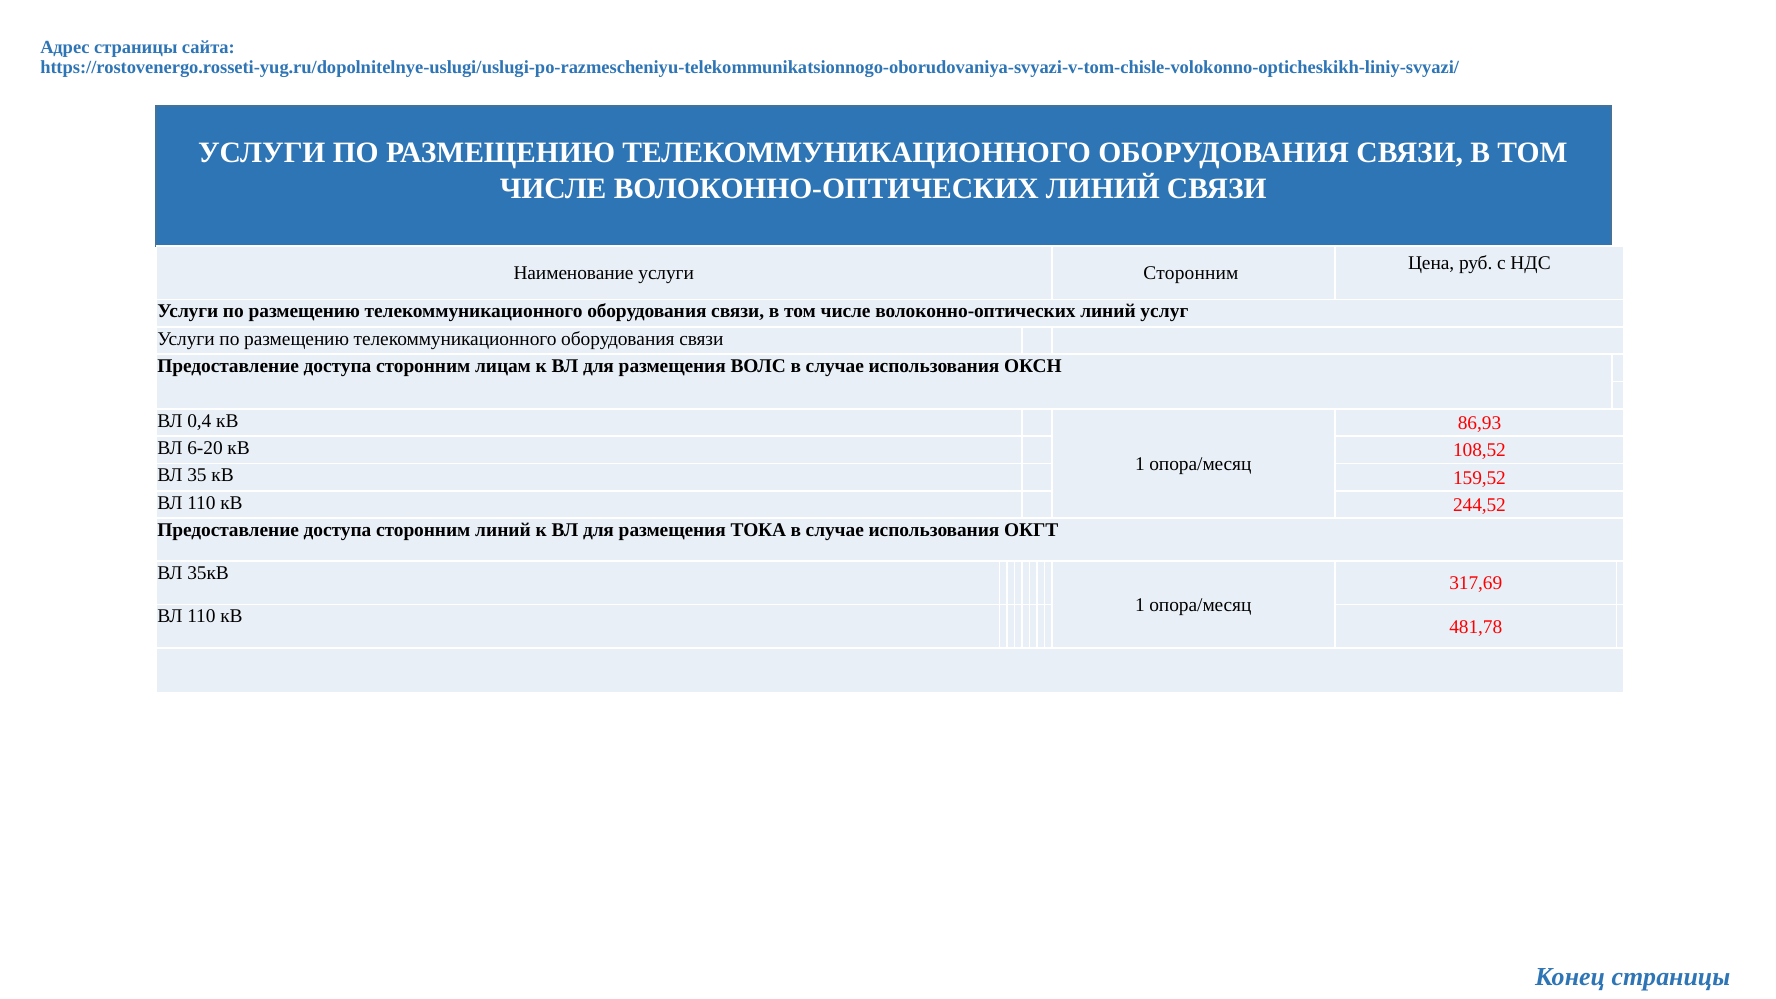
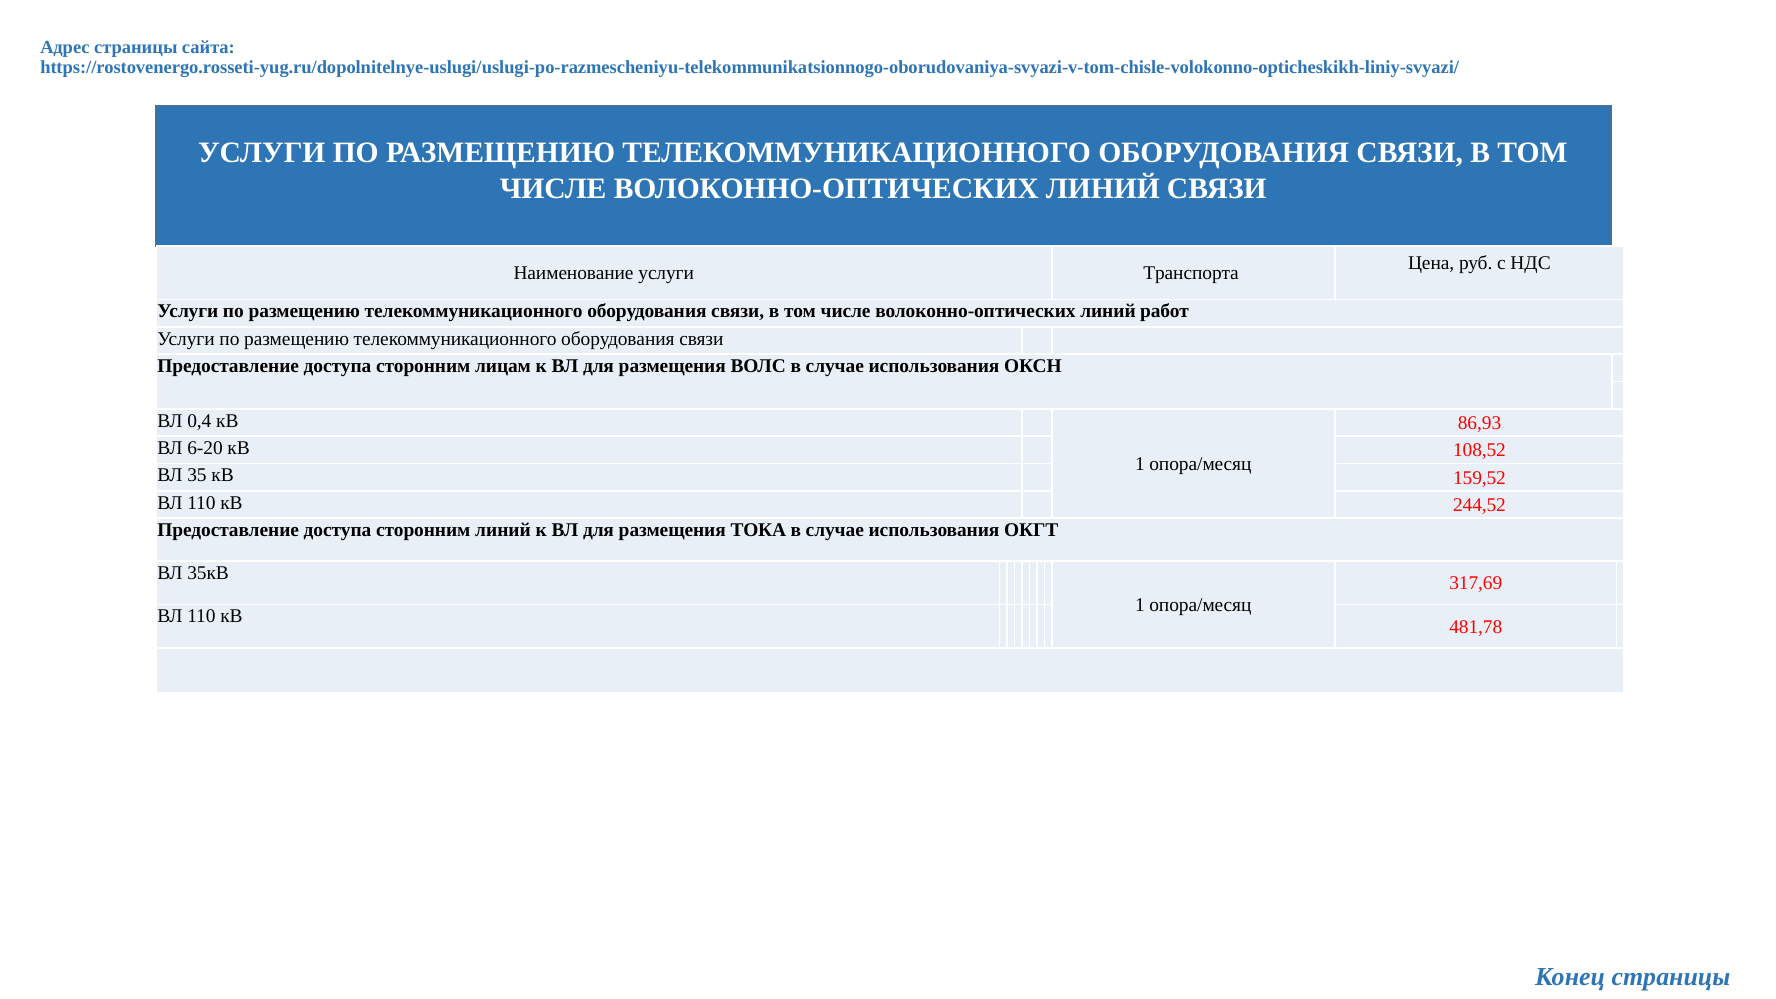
услуги Сторонним: Сторонним -> Транспорта (1191, 273)
услуг: услуг -> работ (1165, 311)
